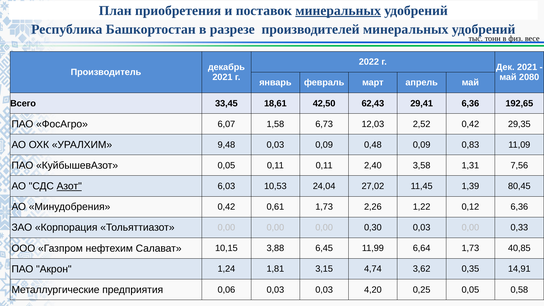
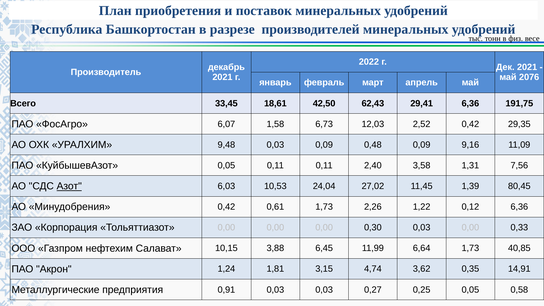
минеральных underline: present -> none (338, 11)
2080: 2080 -> 2076 (529, 77)
192,65: 192,65 -> 191,75 (519, 103)
0,83: 0,83 -> 9,16 (470, 145)
0,06: 0,06 -> 0,91 (226, 290)
4,20: 4,20 -> 0,27 (373, 290)
